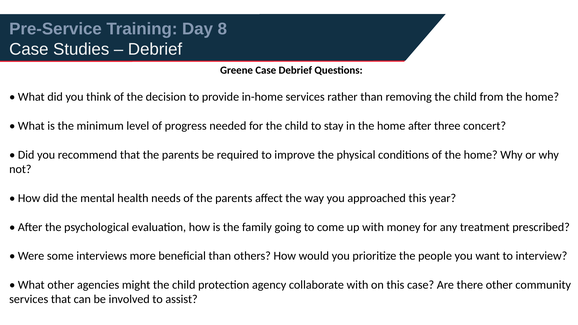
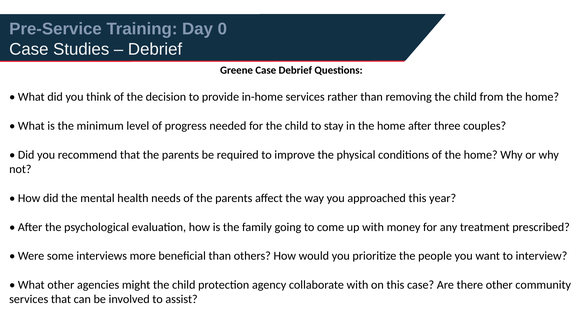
8: 8 -> 0 (222, 29)
concert: concert -> couples (485, 126)
